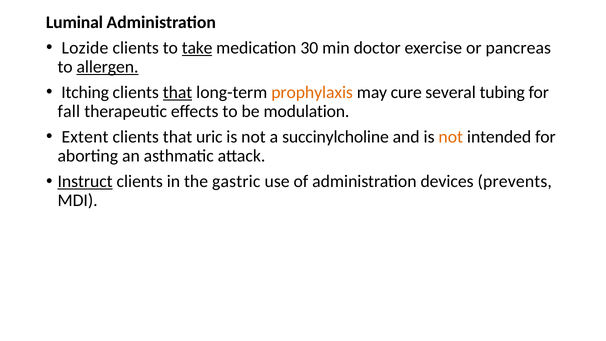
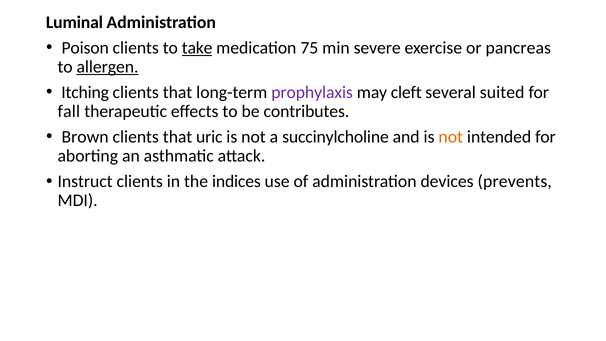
Lozide: Lozide -> Poison (85, 48)
30: 30 -> 75 (309, 48)
doctor: doctor -> severe (377, 48)
that underline: present -> none (178, 92)
prophylaxis colour: orange -> purple (312, 92)
cure: cure -> cleft (406, 92)
tubing: tubing -> suited (502, 92)
modulation: modulation -> contributes (306, 111)
Extent: Extent -> Brown (85, 137)
Instruct underline: present -> none (85, 181)
gastric: gastric -> indices (236, 181)
